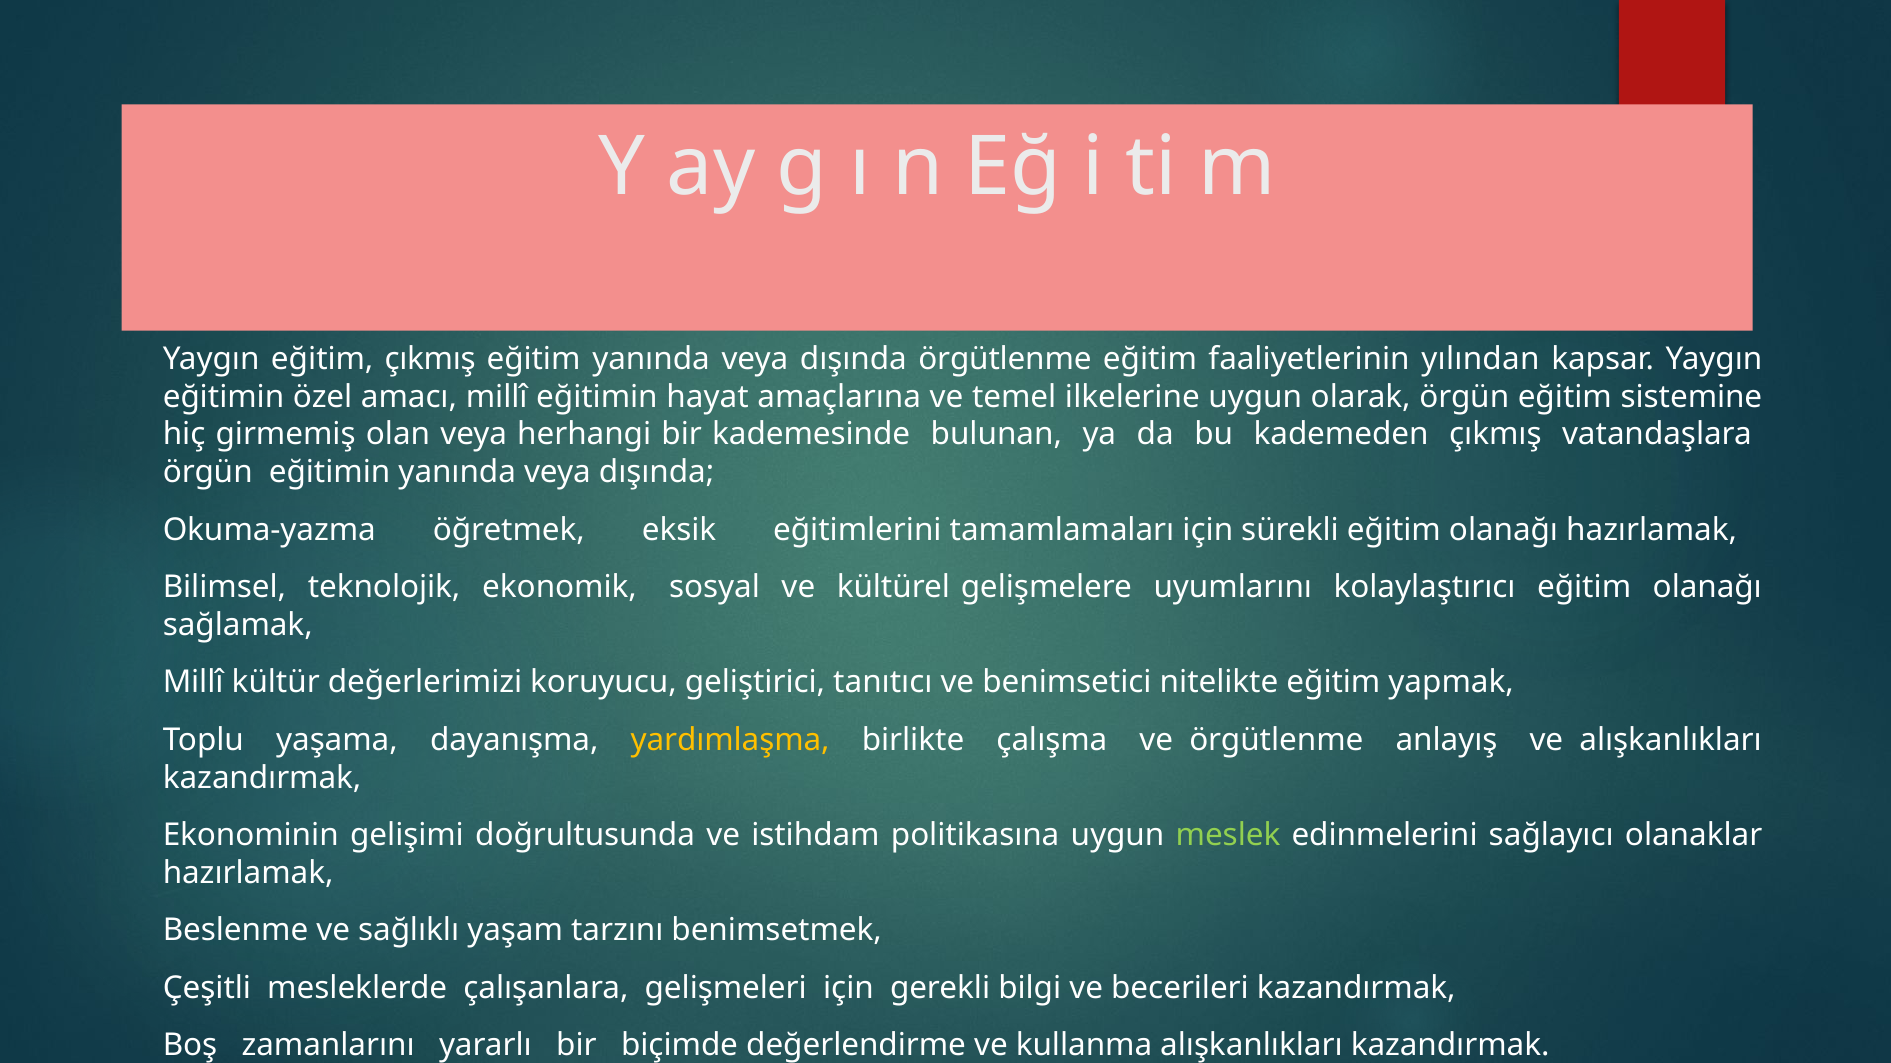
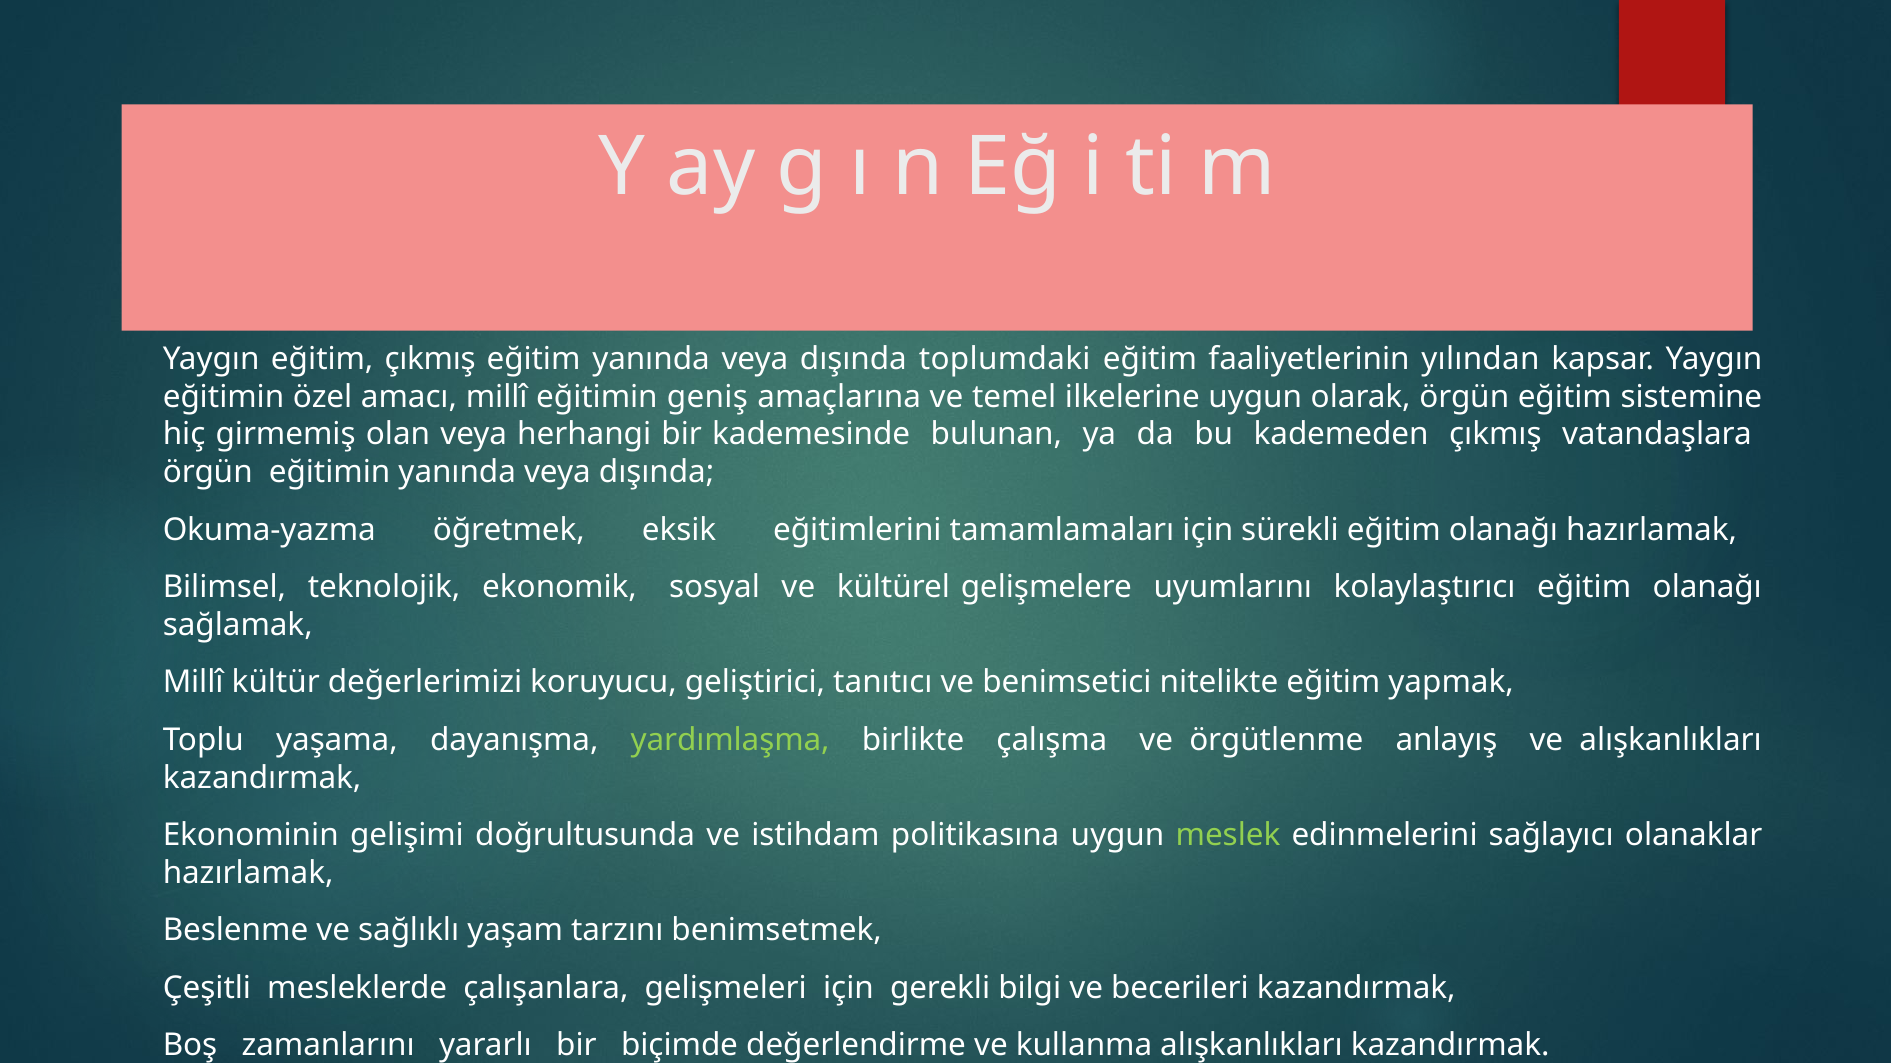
dışında örgütlenme: örgütlenme -> toplumdaki (1005, 359)
hayat: hayat -> geniş (707, 397)
yardımlaşma colour: yellow -> light green (730, 740)
